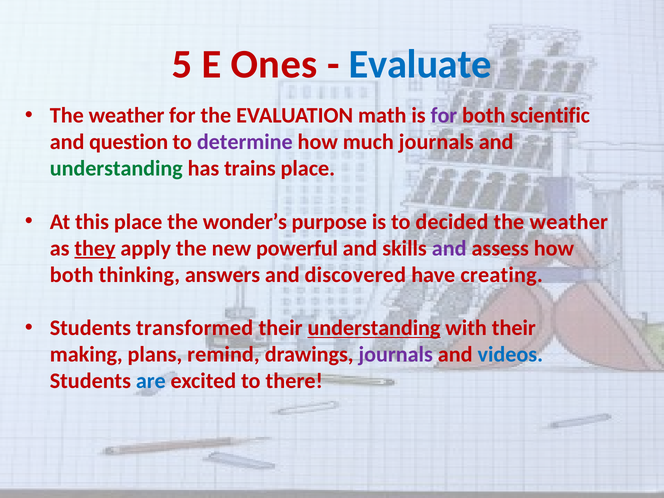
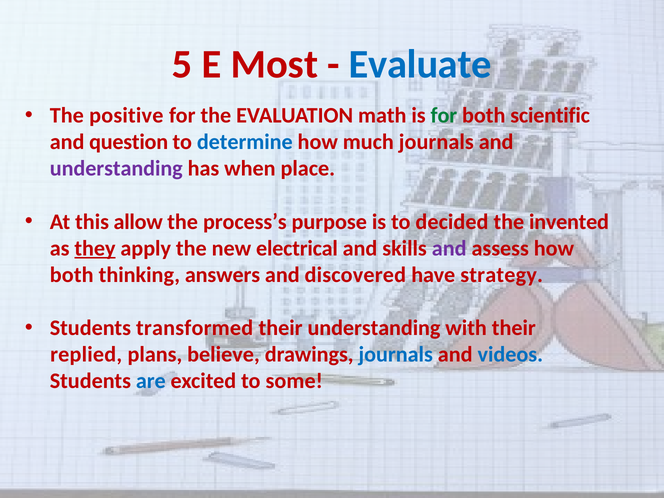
Ones: Ones -> Most (274, 64)
weather: weather -> positive (126, 116)
for colour: purple -> green (444, 116)
determine colour: purple -> blue (245, 142)
understanding colour: green -> purple (116, 169)
trains: trains -> when (250, 169)
this place: place -> allow (138, 222)
wonder’s: wonder’s -> process’s (245, 222)
weather: weather -> invented (569, 222)
powerful: powerful -> electrical (297, 248)
creating: creating -> strategy (502, 275)
understanding underline: present -> none (374, 328)
making: making -> replied (86, 355)
remind: remind -> believe (223, 355)
journals colour: purple -> blue (396, 355)
there: there -> some (294, 381)
